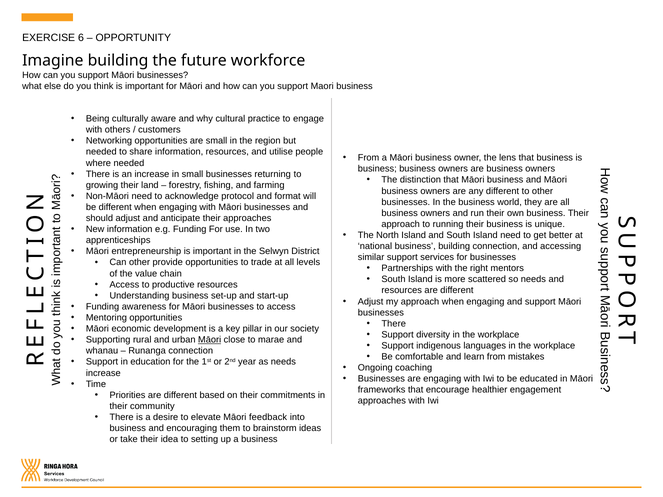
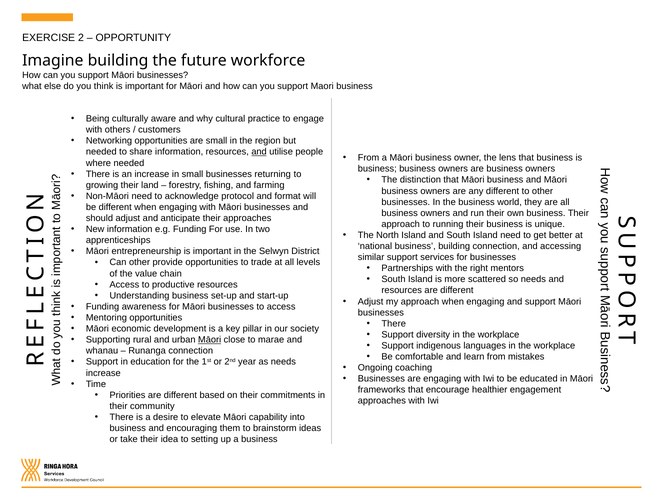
6: 6 -> 2 (81, 38)
and underline: none -> present (259, 152)
feedback: feedback -> capability (268, 417)
